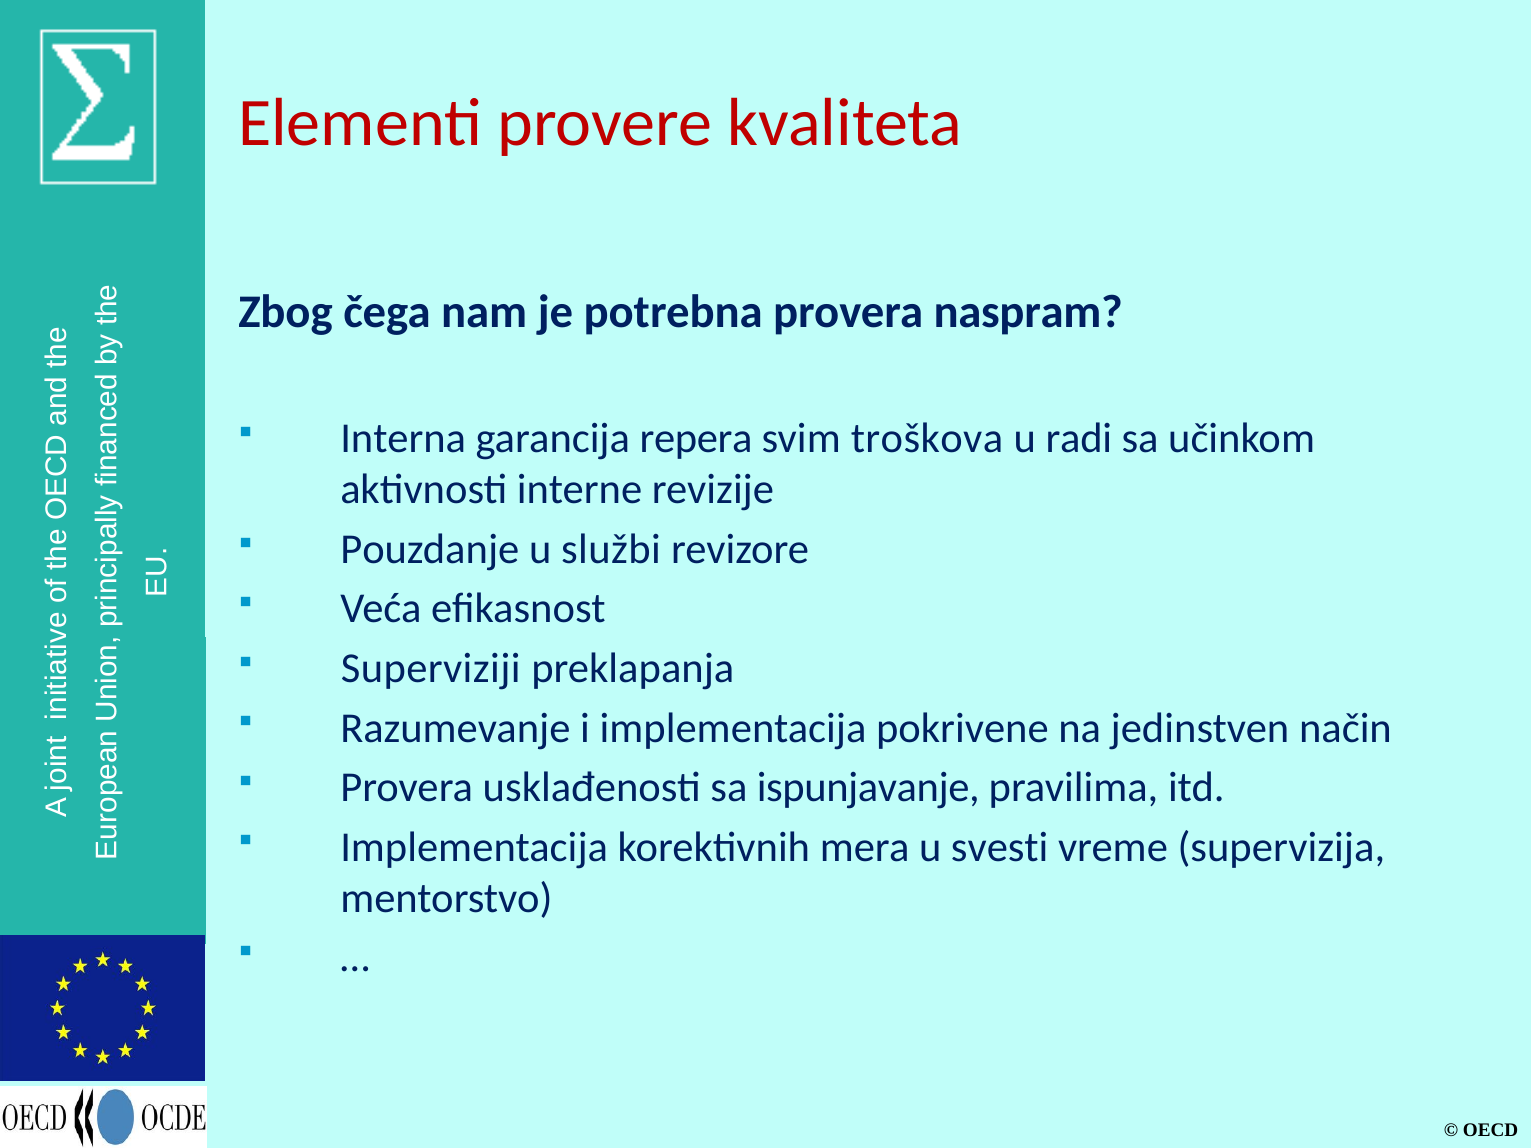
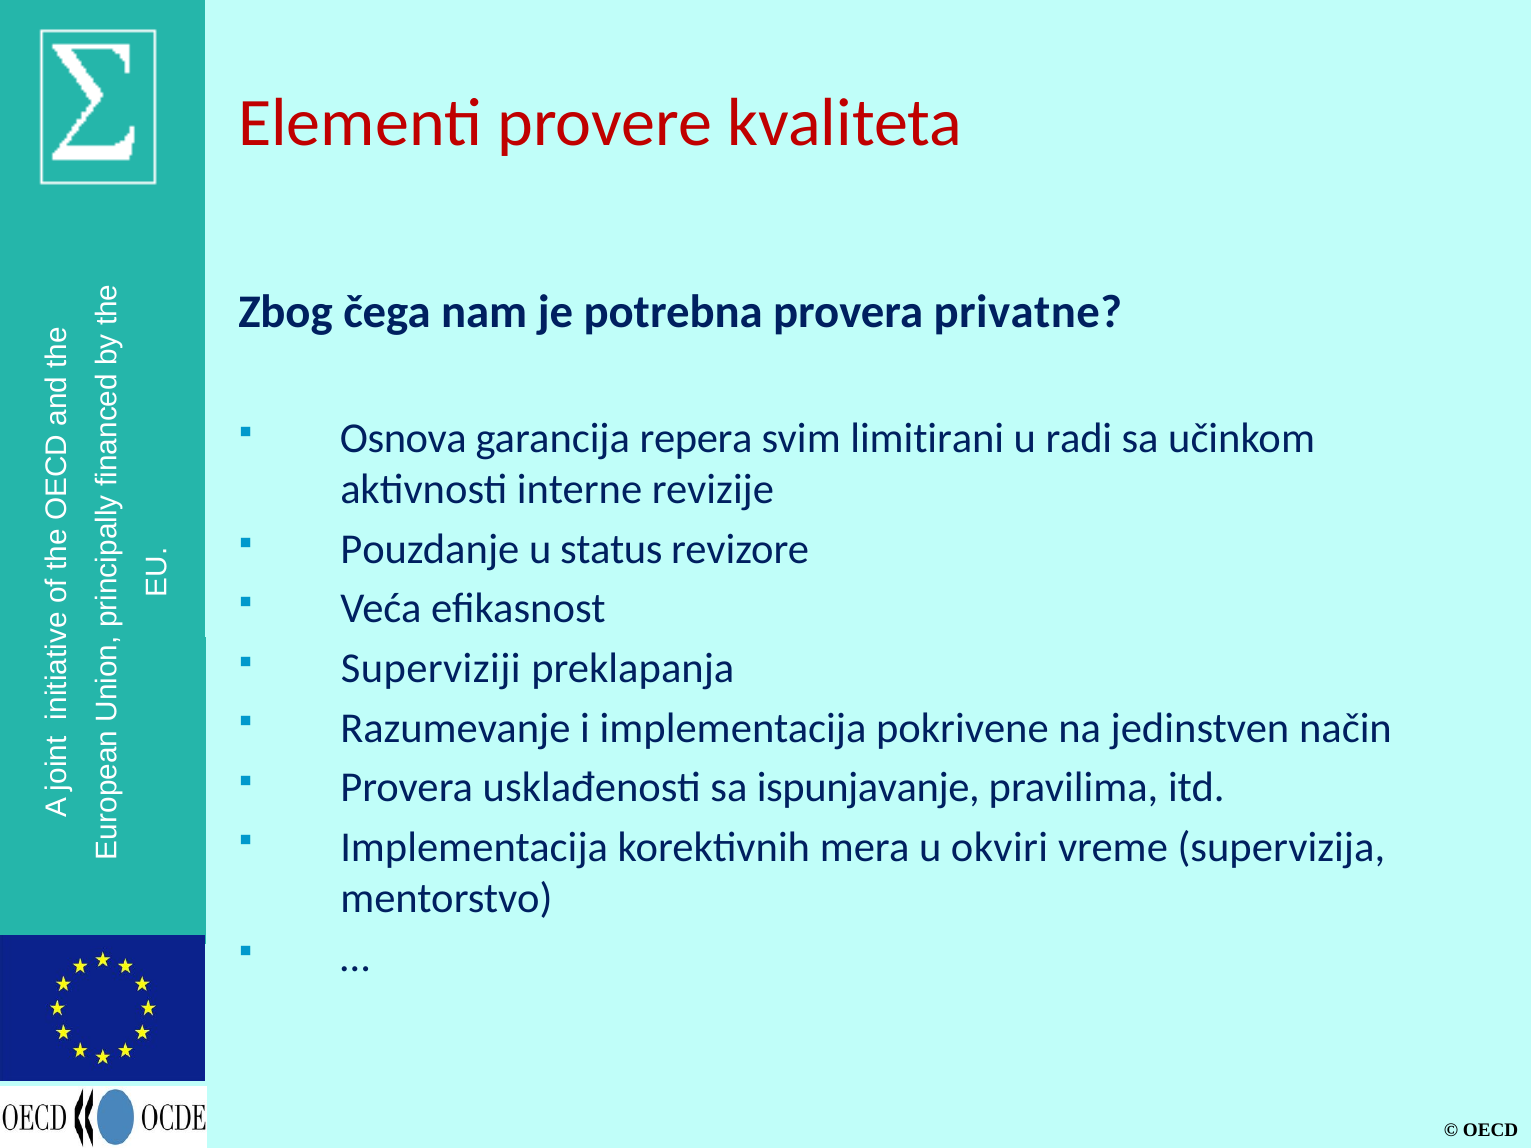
naspram: naspram -> privatne (1028, 312)
Interna: Interna -> Osnova (403, 439)
troškova: troškova -> limitirani (927, 439)
službi: službi -> status (611, 550)
svesti: svesti -> okviri (1000, 847)
